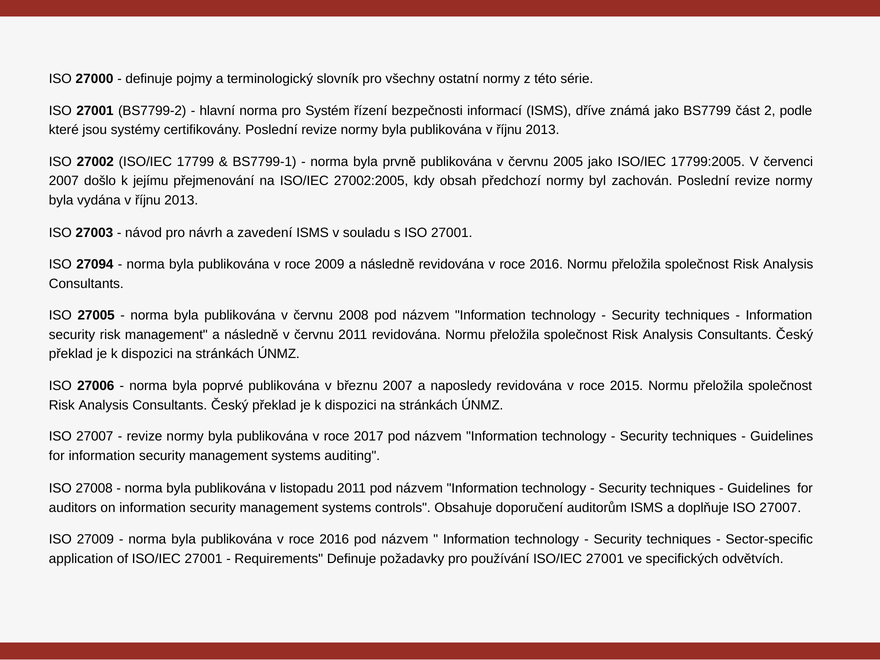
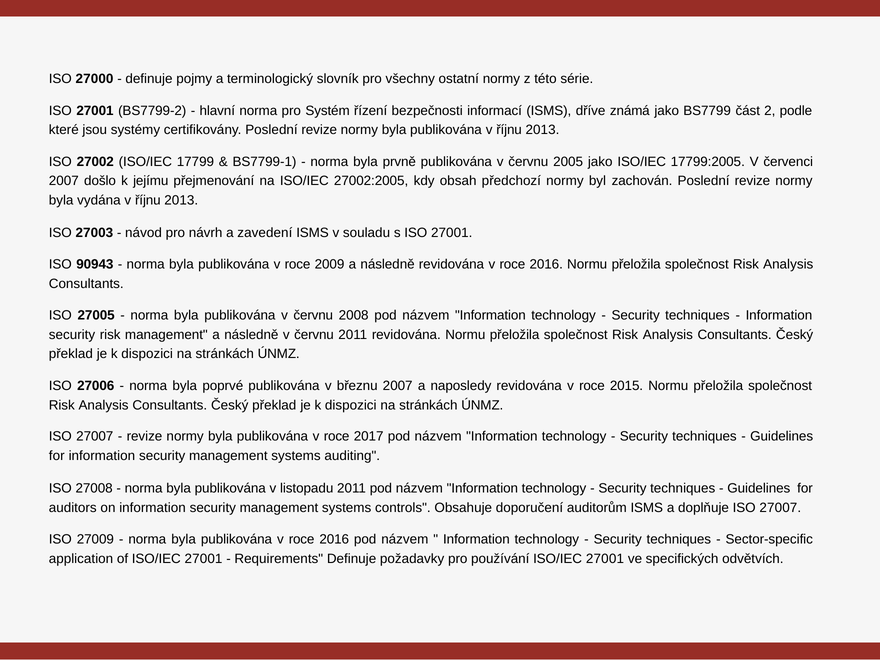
27094: 27094 -> 90943 (95, 264)
